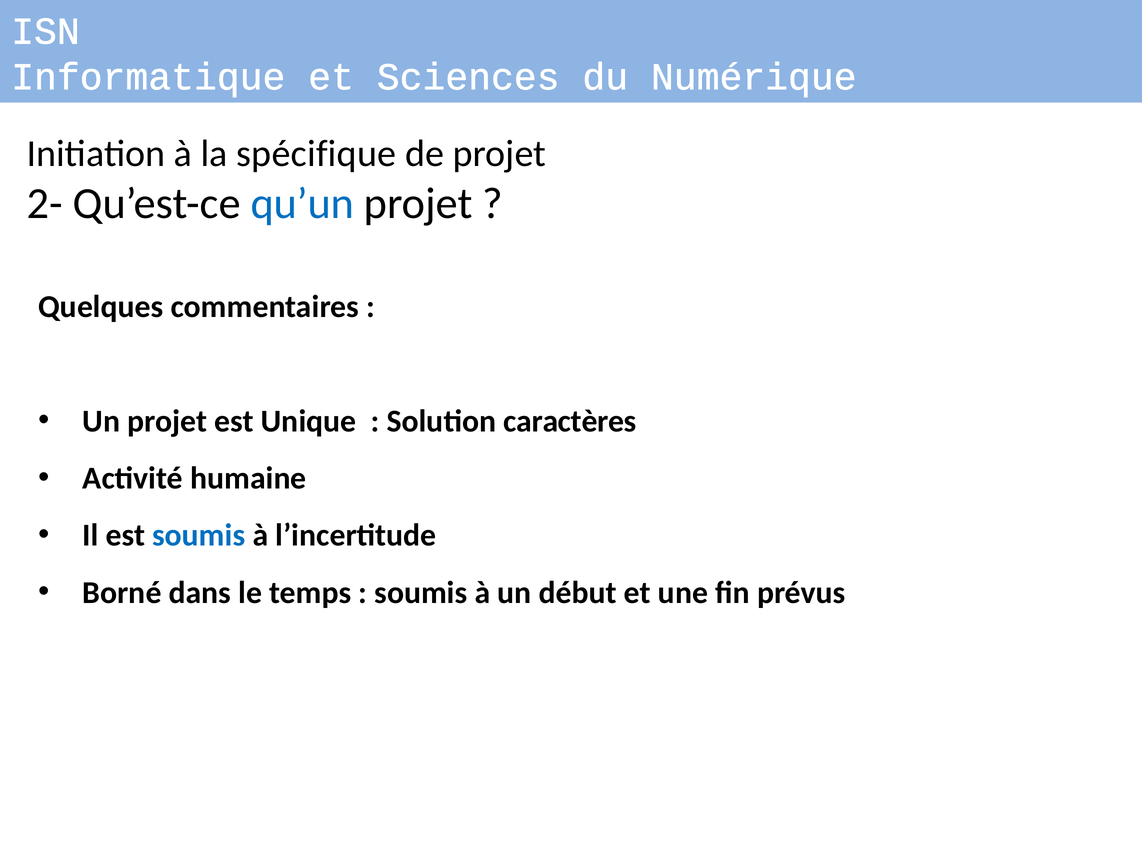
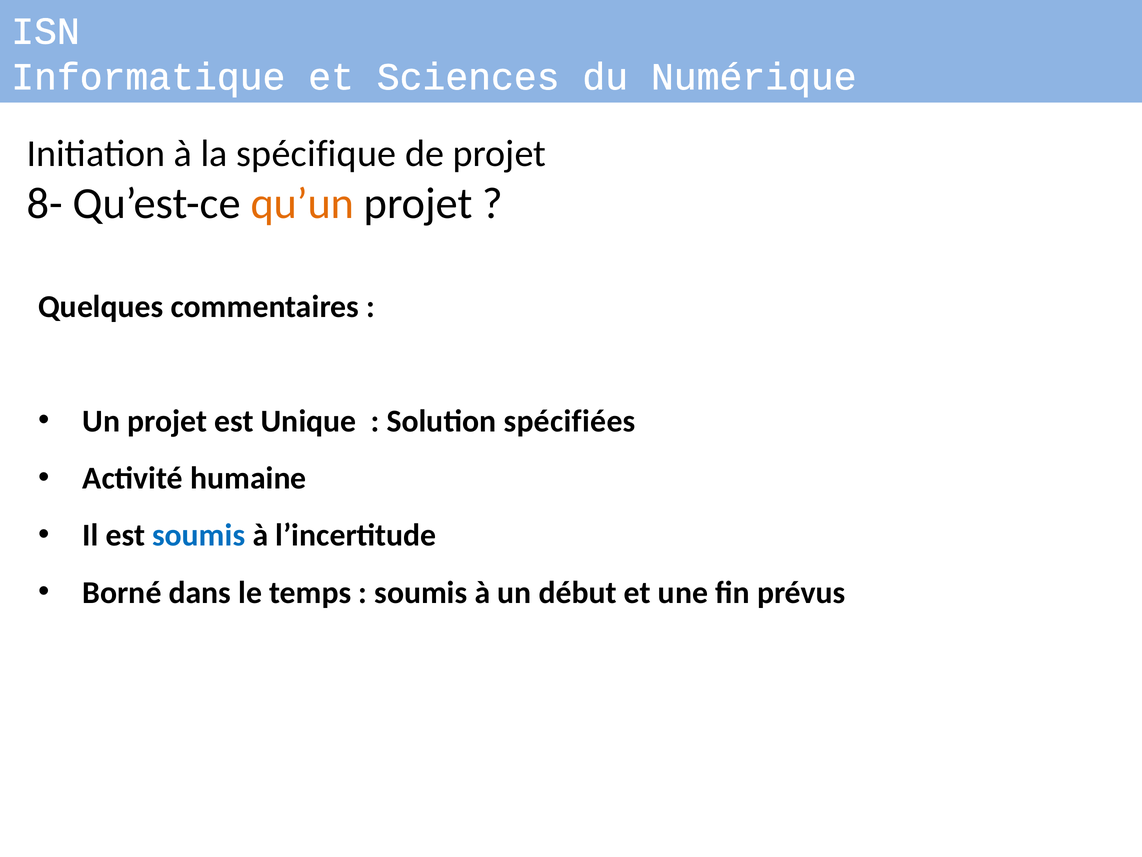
2-: 2- -> 8- (45, 203)
qu’un colour: blue -> orange (302, 203)
caractères: caractères -> spécifiées (570, 421)
